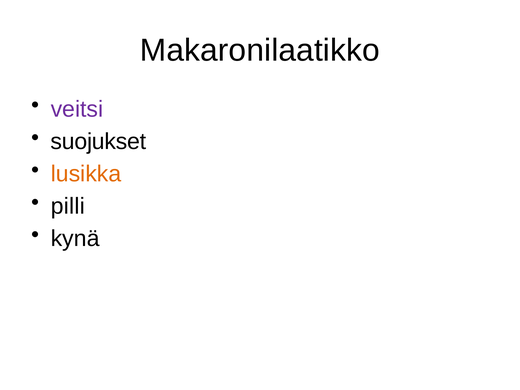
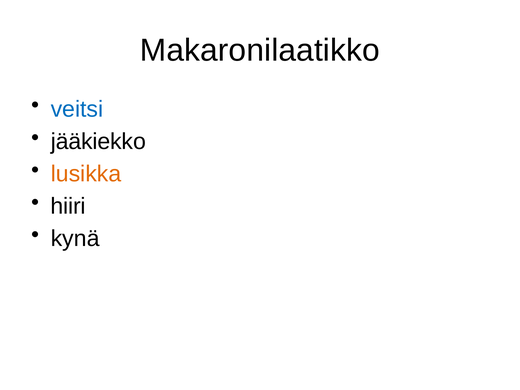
veitsi colour: purple -> blue (77, 109)
suojukset: suojukset -> jääkiekko (98, 141)
pilli: pilli -> hiiri (68, 206)
